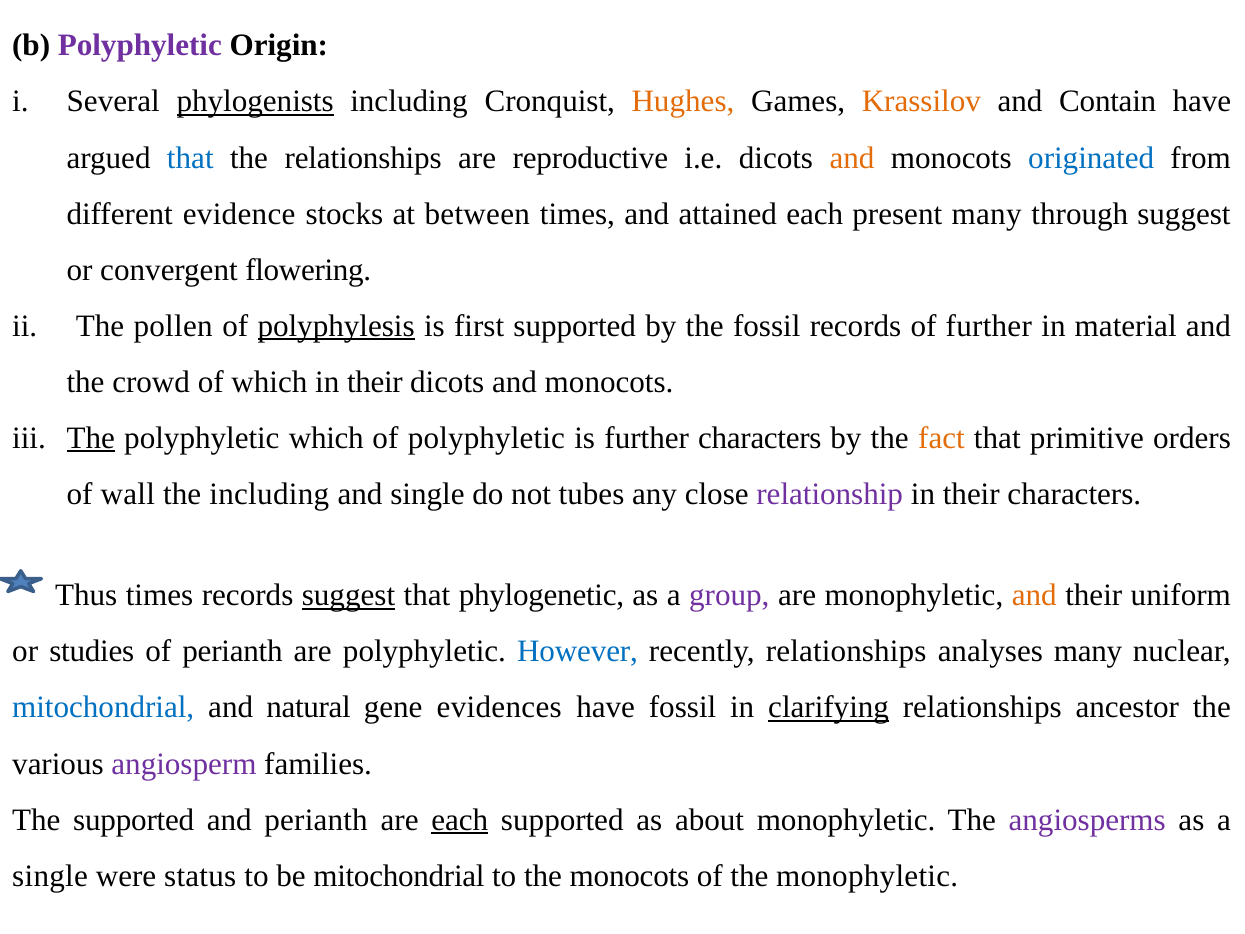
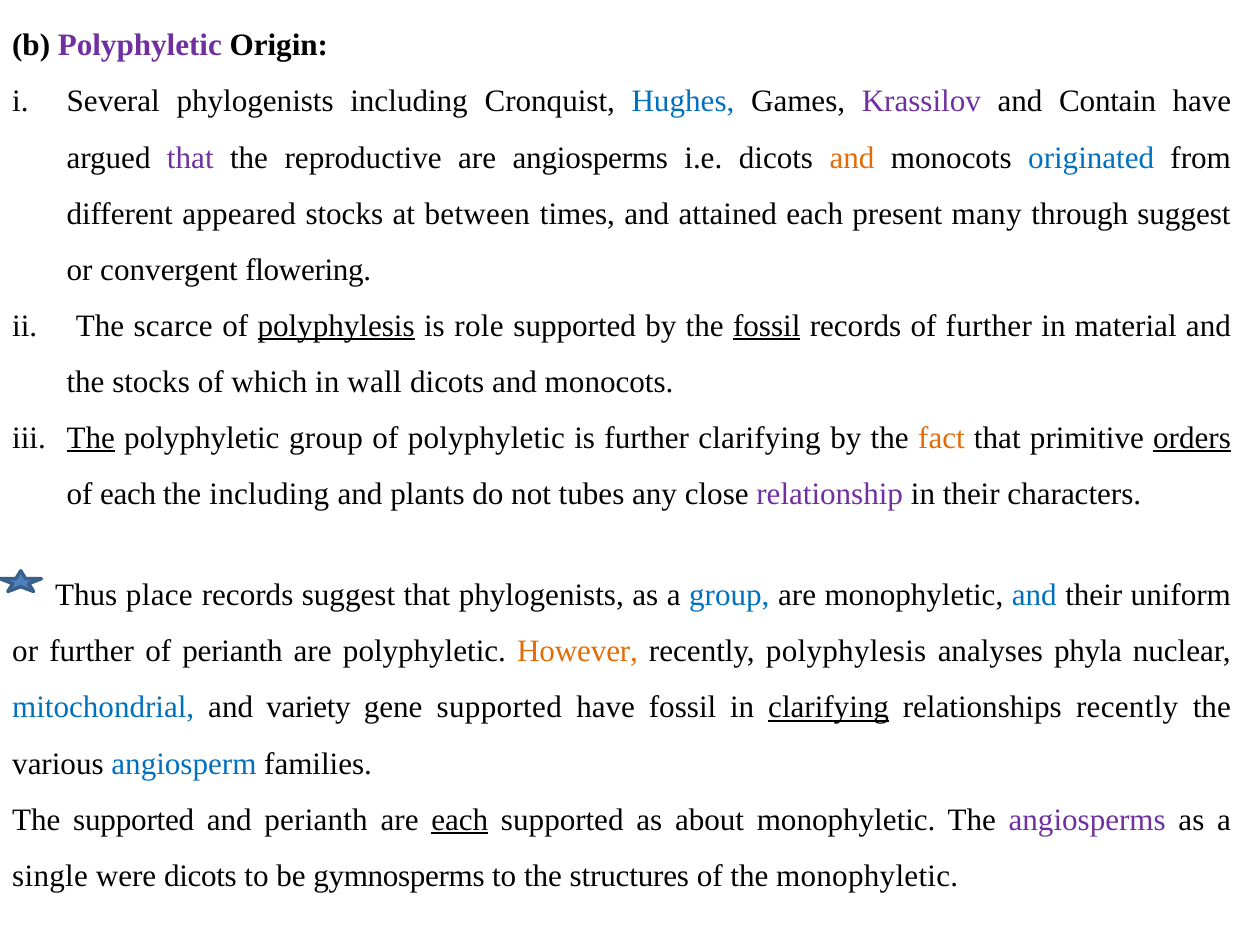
phylogenists underline: present -> none (255, 102)
Hughes colour: orange -> blue (683, 102)
Krassilov colour: orange -> purple (921, 102)
that colour: blue -> purple (190, 158)
the relationships: relationships -> reproductive (363, 158)
are reproductive: reproductive -> angiosperms (590, 158)
evidence: evidence -> appeared (239, 214)
pollen: pollen -> scarce (173, 326)
first: first -> role (479, 326)
fossil underline: none -> present (767, 326)
the crowd: crowd -> stocks (151, 382)
their: their -> wall (375, 382)
polyphyletic which: which -> group (326, 438)
further characters: characters -> clarifying (760, 438)
orders underline: none -> present (1192, 438)
of wall: wall -> each (128, 494)
and single: single -> plants (427, 494)
Thus times: times -> place (159, 595)
suggest underline: present -> none (348, 595)
that phylogenetic: phylogenetic -> phylogenists (541, 595)
group colour: purple -> blue (729, 595)
and colour: orange -> blue (1034, 595)
or studies: studies -> further (92, 651)
However colour: blue -> orange (578, 651)
recently relationships: relationships -> polyphylesis (846, 651)
analyses many: many -> phyla (1088, 651)
natural: natural -> variety (309, 708)
gene evidences: evidences -> supported (499, 708)
relationships ancestor: ancestor -> recently (1127, 708)
angiosperm colour: purple -> blue (184, 764)
were status: status -> dicots (200, 876)
be mitochondrial: mitochondrial -> gymnosperms (399, 876)
the monocots: monocots -> structures (629, 876)
